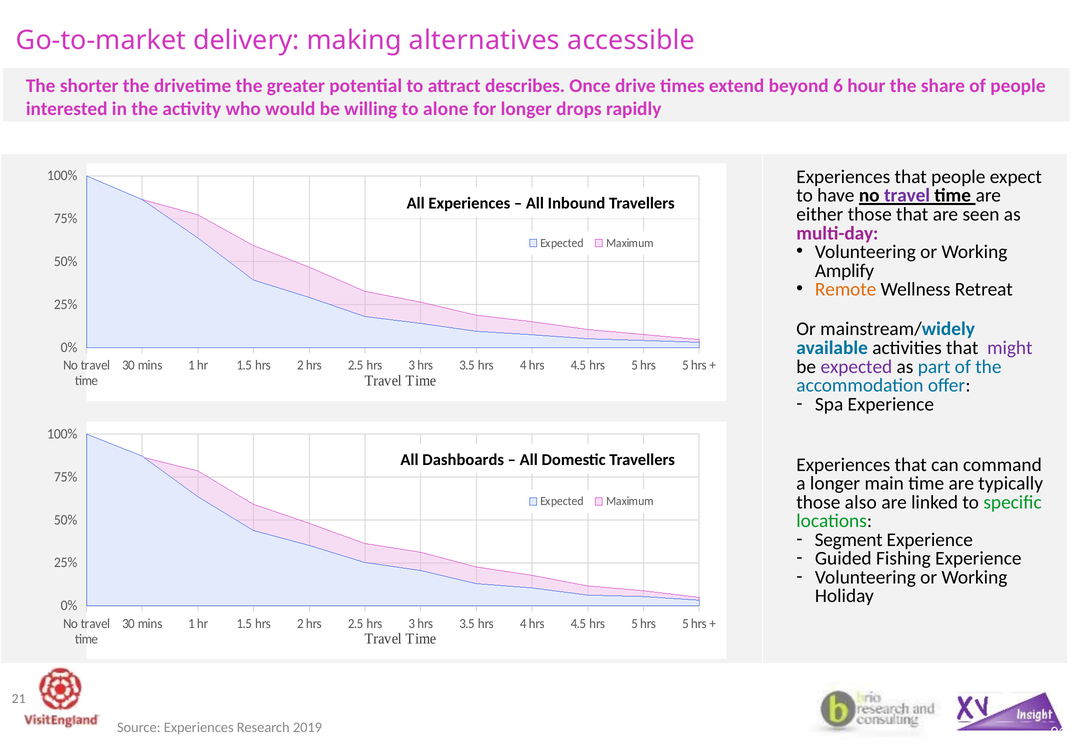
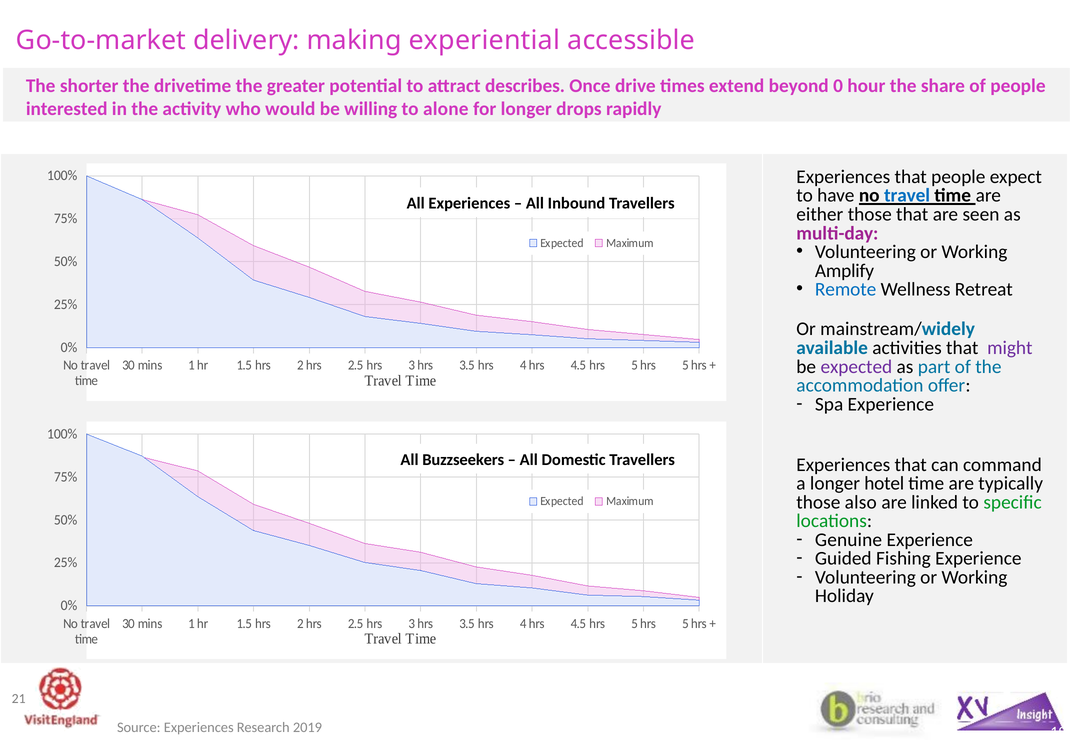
alternatives: alternatives -> experiential (484, 41)
6: 6 -> 0 (838, 86)
travel colour: purple -> blue (907, 196)
Remote colour: orange -> blue (846, 289)
Dashboards: Dashboards -> Buzzseekers (463, 460)
main: main -> hotel (884, 483)
Segment: Segment -> Genuine (848, 540)
91: 91 -> 19 (1058, 732)
